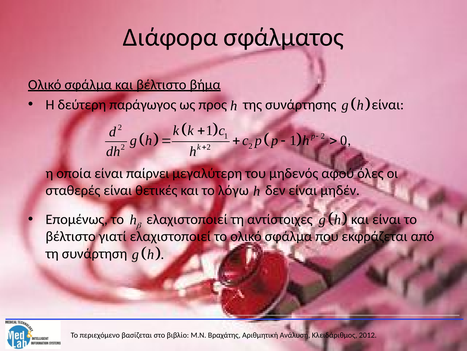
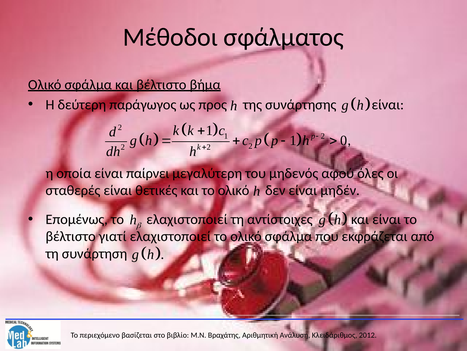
Διάφορα: Διάφορα -> Μέθοδοι (170, 37)
και το λόγω: λόγω -> ολικό (234, 190)
